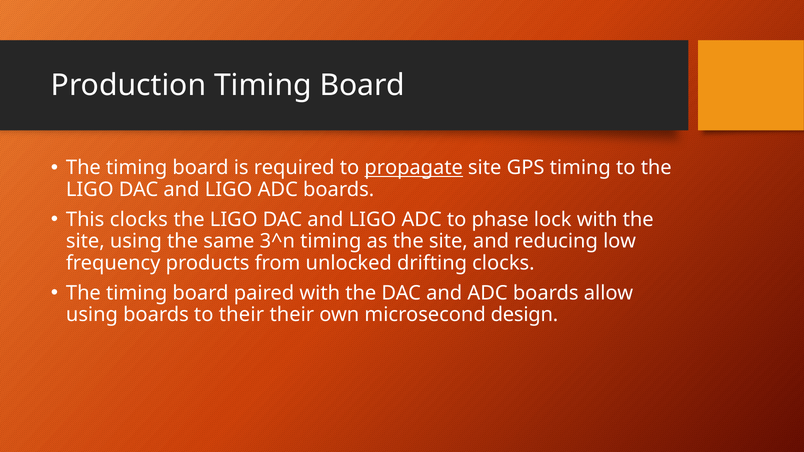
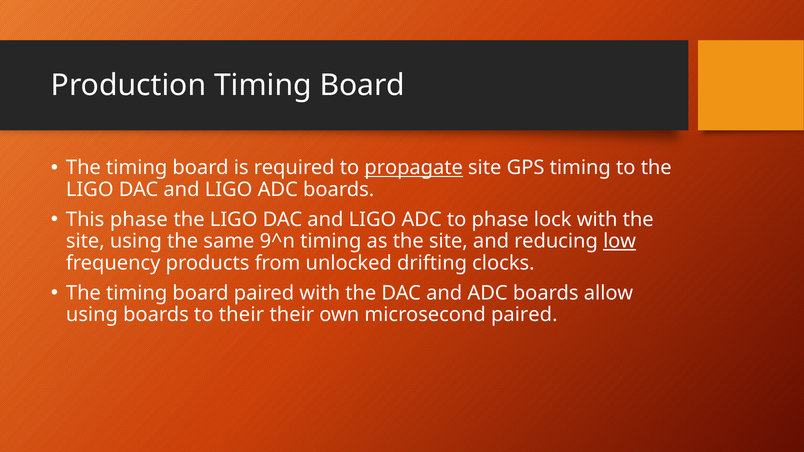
This clocks: clocks -> phase (139, 220)
3^n: 3^n -> 9^n (277, 241)
low underline: none -> present (620, 241)
microsecond design: design -> paired (524, 315)
